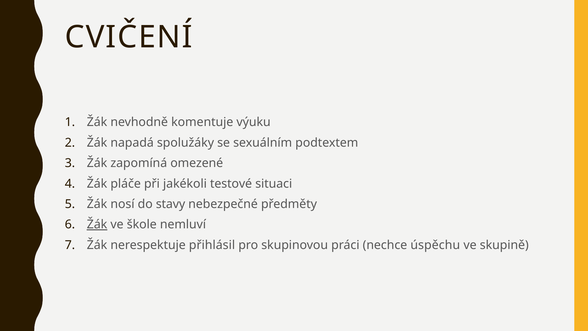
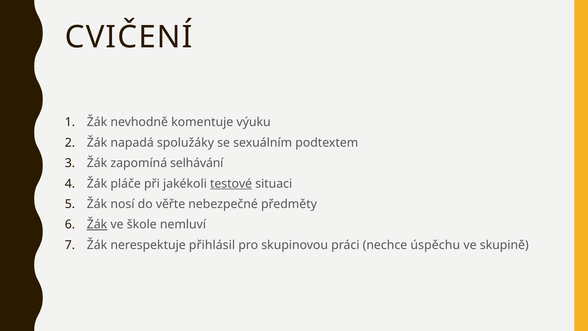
omezené: omezené -> selhávání (197, 163)
testové underline: none -> present (231, 183)
stavy: stavy -> věřte (171, 204)
